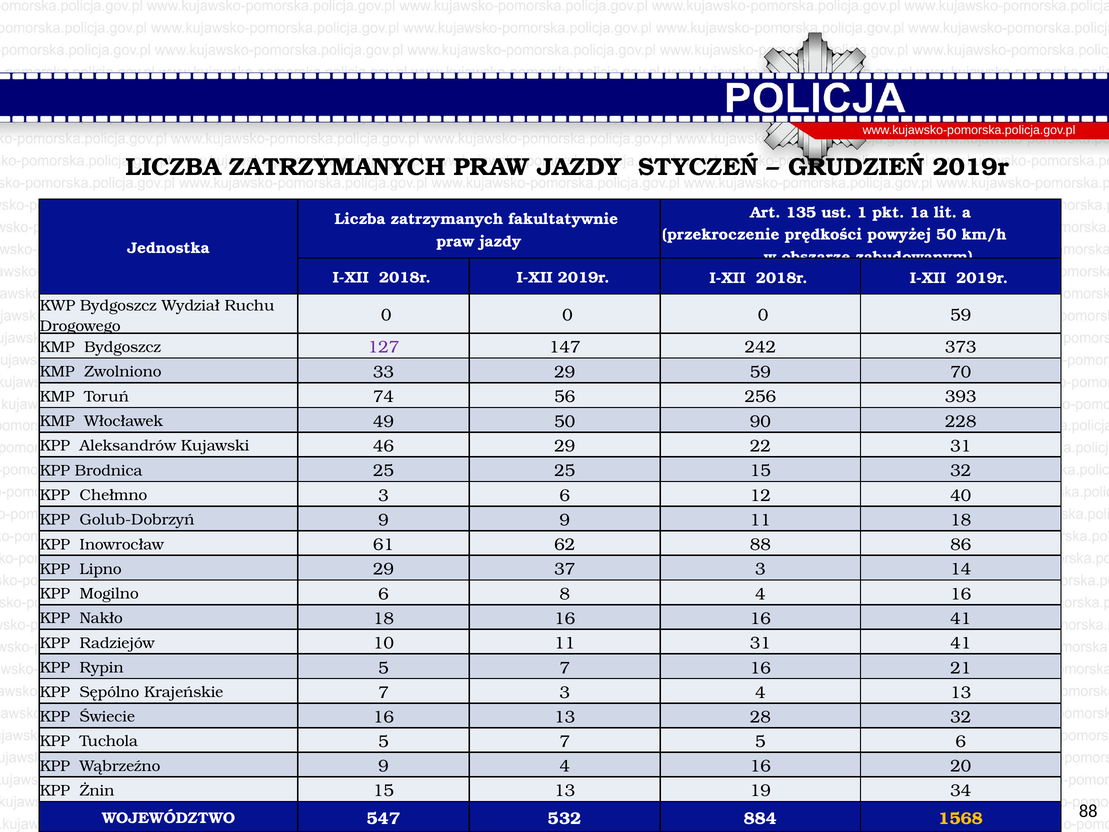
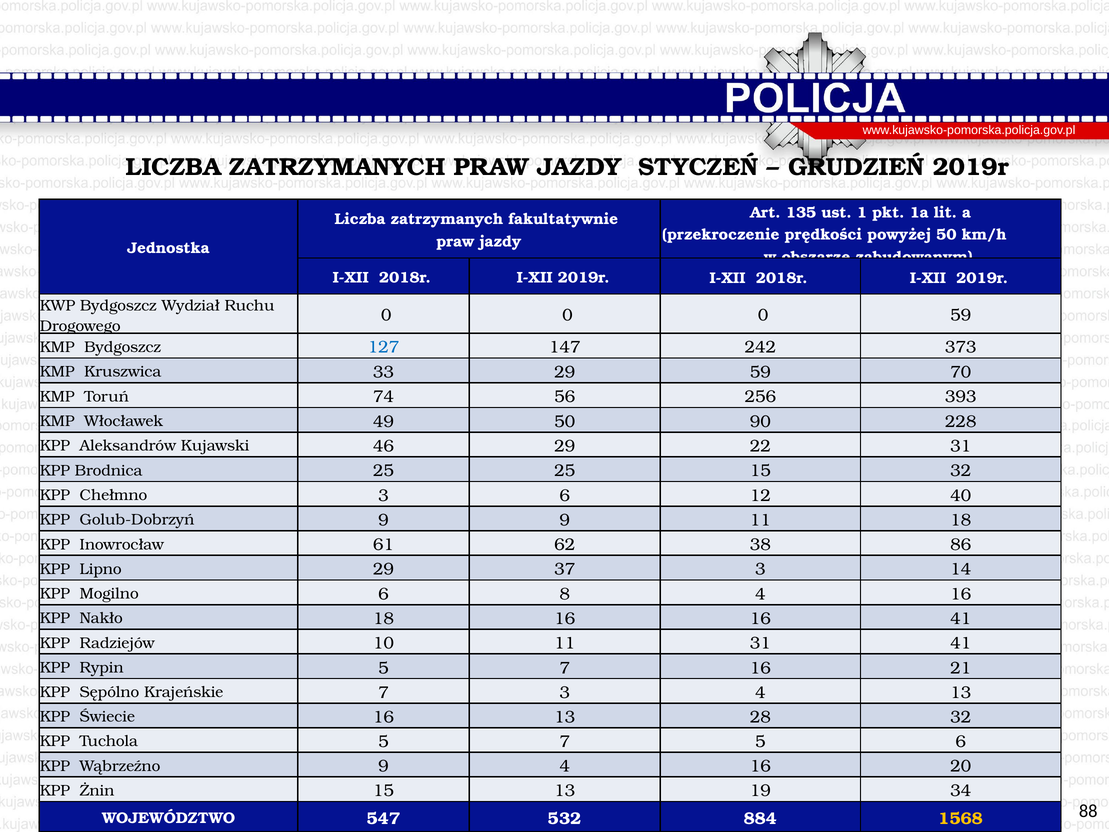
127 colour: purple -> blue (383, 347)
Zwolniono: Zwolniono -> Kruszwica (123, 372)
62 88: 88 -> 38 (760, 545)
